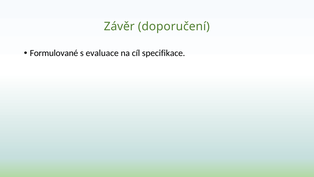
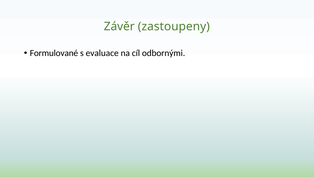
doporučení: doporučení -> zastoupeny (174, 26)
specifikace: specifikace -> odbornými (164, 53)
